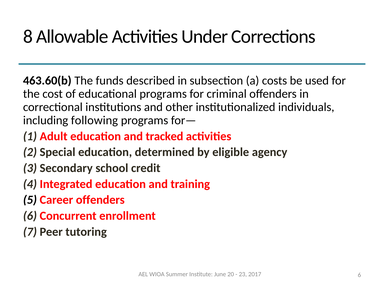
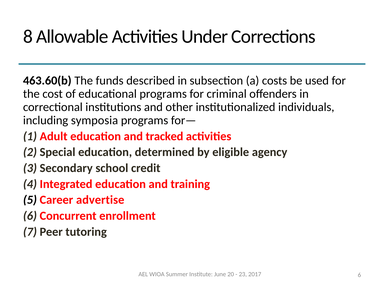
following: following -> symposia (95, 120)
Career offenders: offenders -> advertise (100, 200)
